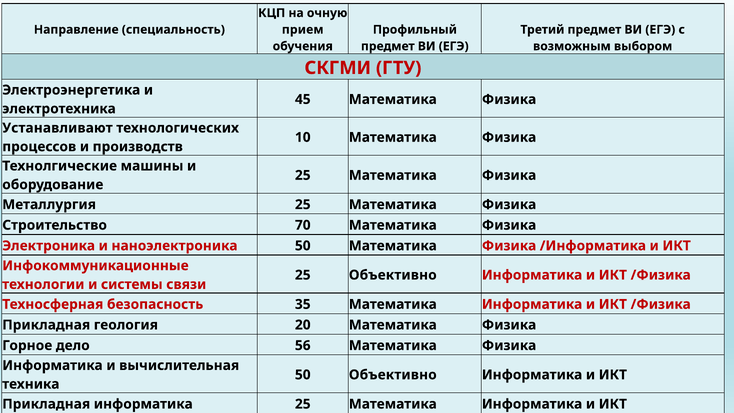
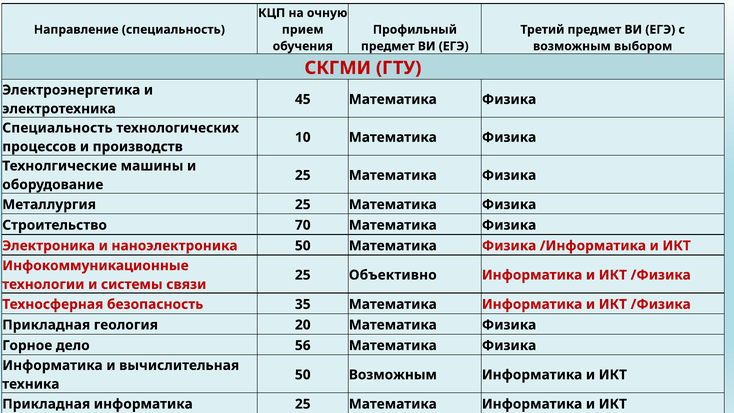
Устанавливают: Устанавливают -> Специальность (57, 128)
50 Объективно: Объективно -> Возможным (393, 375)
